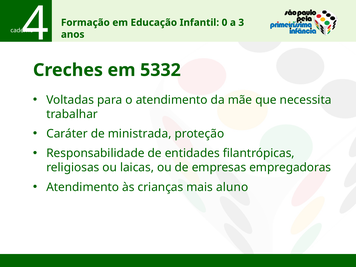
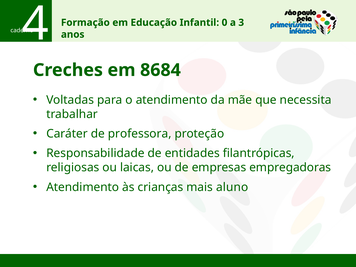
5332: 5332 -> 8684 (160, 70)
ministrada: ministrada -> professora (140, 134)
